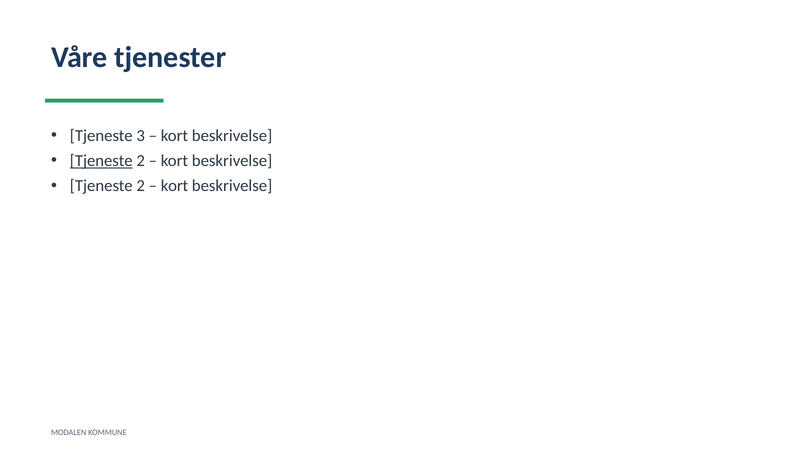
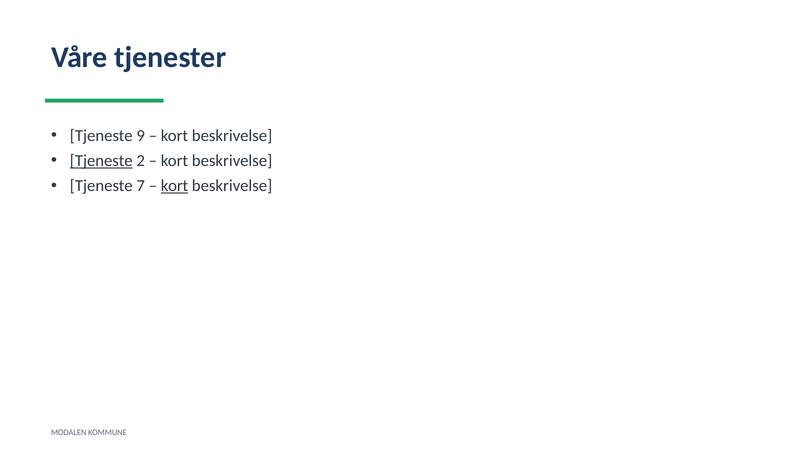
3: 3 -> 9 (141, 136)
2: 2 -> 7 (141, 186)
kort underline: none -> present (174, 186)
